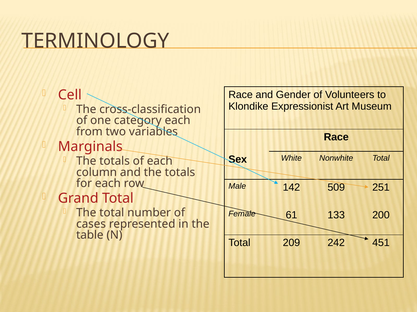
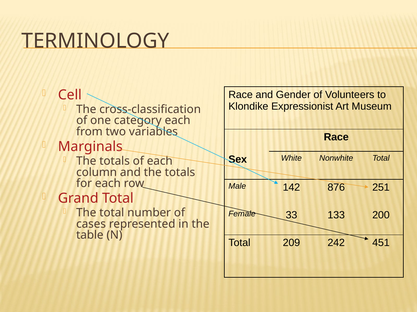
509: 509 -> 876 (336, 188)
61: 61 -> 33 (291, 216)
